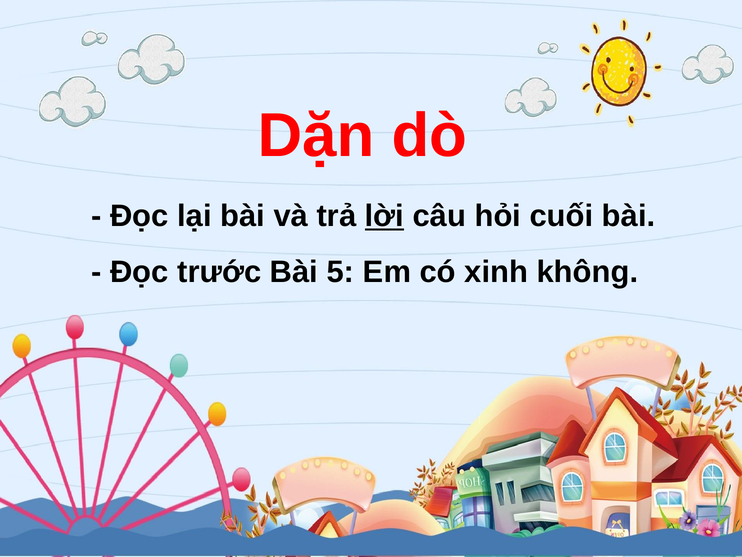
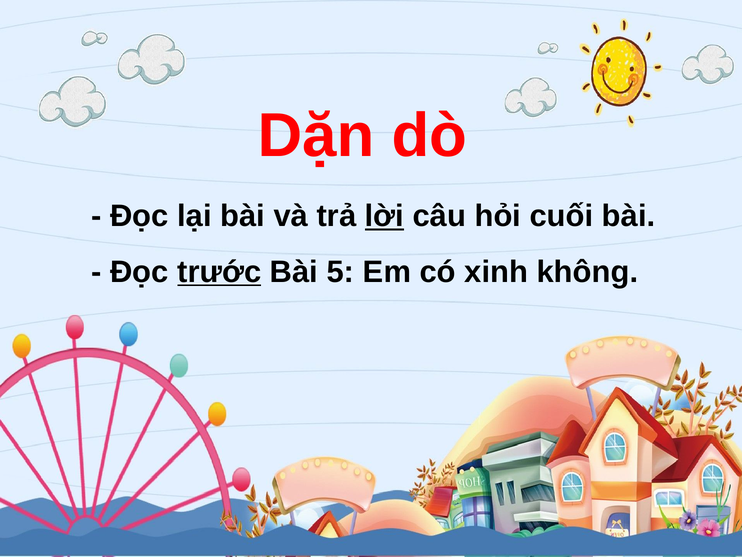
trước underline: none -> present (219, 272)
